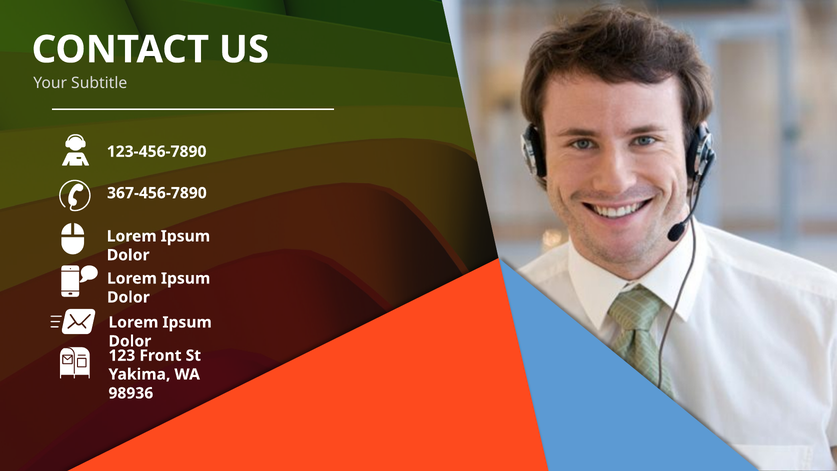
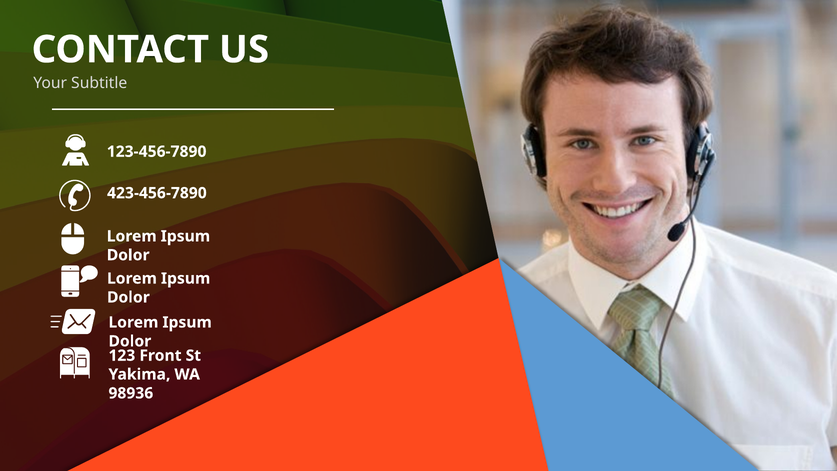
367-456-7890: 367-456-7890 -> 423-456-7890 (157, 193)
